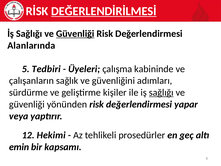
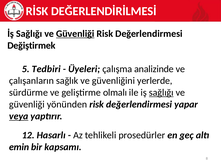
DEĞERLENDİRİLMESİ underline: present -> none (104, 11)
Alanlarında: Alanlarında -> Değiştirmek (31, 45)
kabininde: kabininde -> analizinde (154, 69)
adımları: adımları -> yerlerde (155, 81)
kişiler: kişiler -> olmalı (115, 92)
veya underline: none -> present (19, 116)
Hekimi: Hekimi -> Hasarlı (51, 135)
